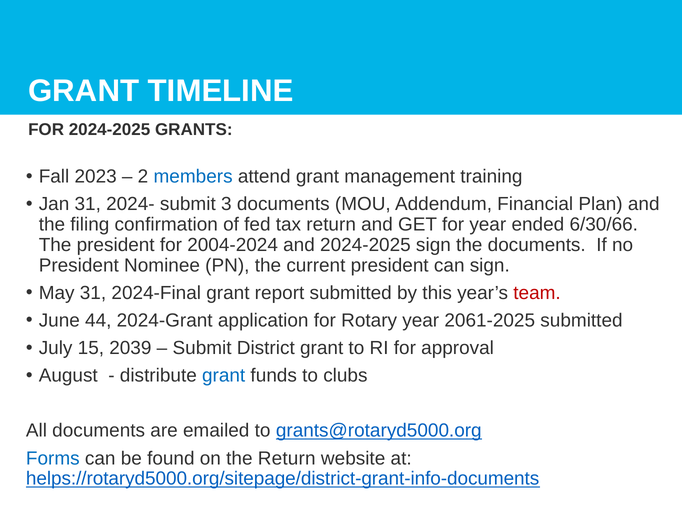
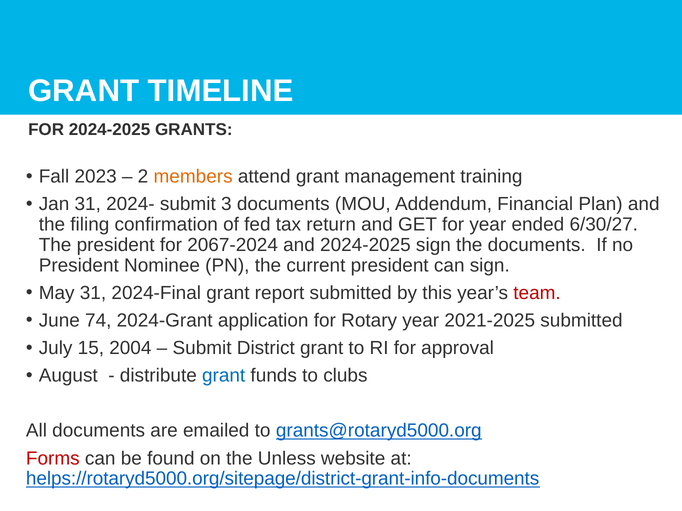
members colour: blue -> orange (193, 177)
6/30/66: 6/30/66 -> 6/30/27 (604, 225)
2004-2024: 2004-2024 -> 2067-2024 (233, 245)
44: 44 -> 74 (98, 321)
2061-2025: 2061-2025 -> 2021-2025 (490, 321)
2039: 2039 -> 2004 (130, 348)
Forms colour: blue -> red (53, 459)
the Return: Return -> Unless (287, 459)
